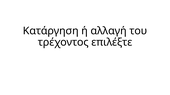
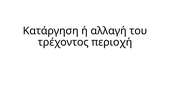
επιλέξτε: επιλέξτε -> περιοχή (112, 42)
